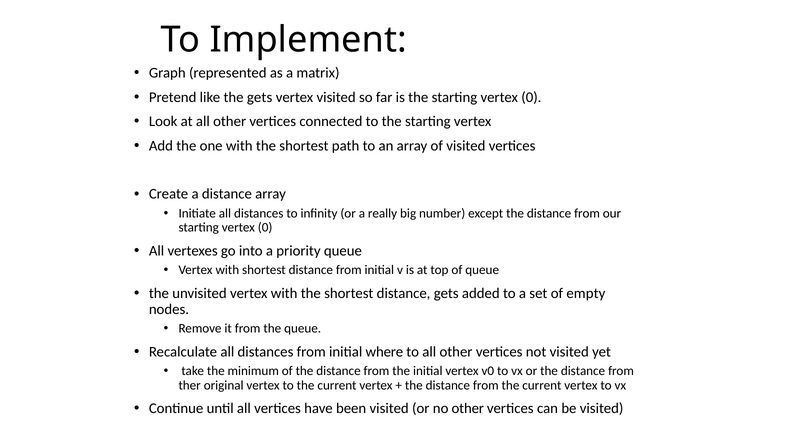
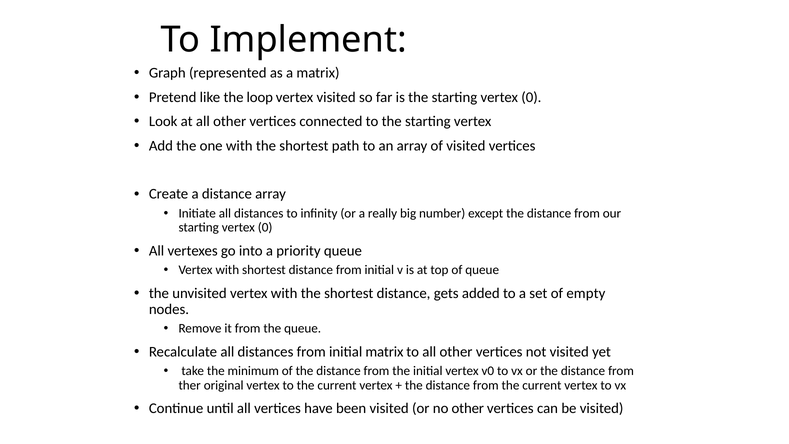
the gets: gets -> loop (260, 97)
initial where: where -> matrix (384, 352)
